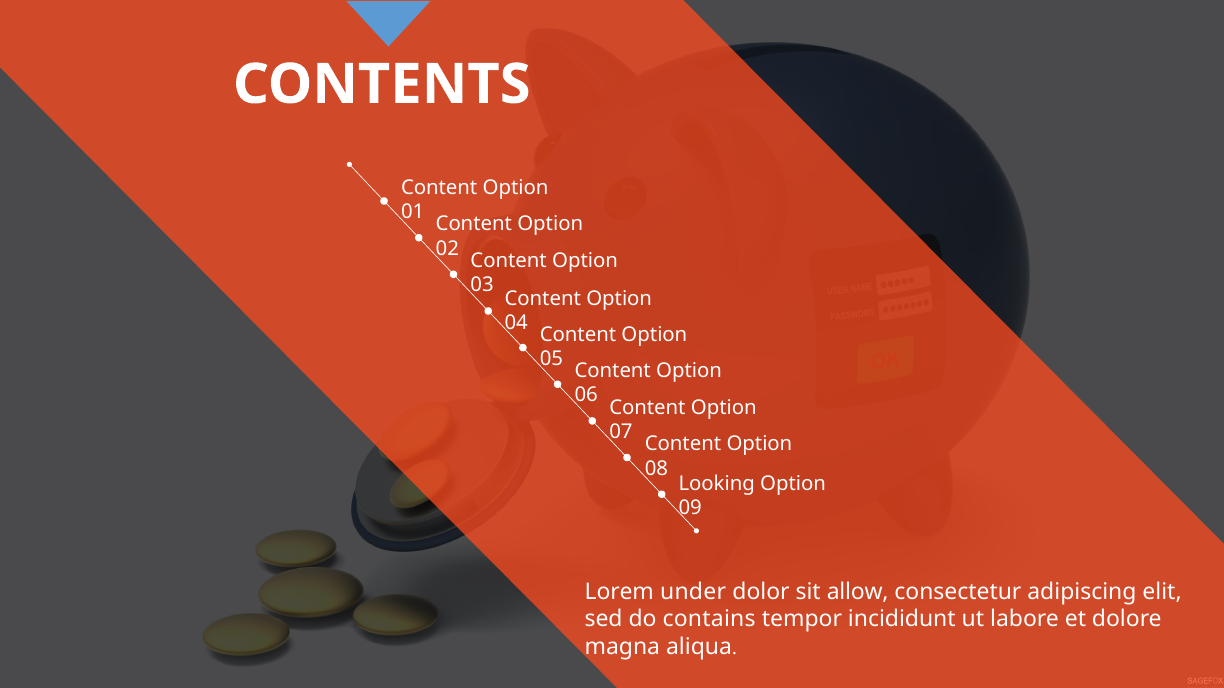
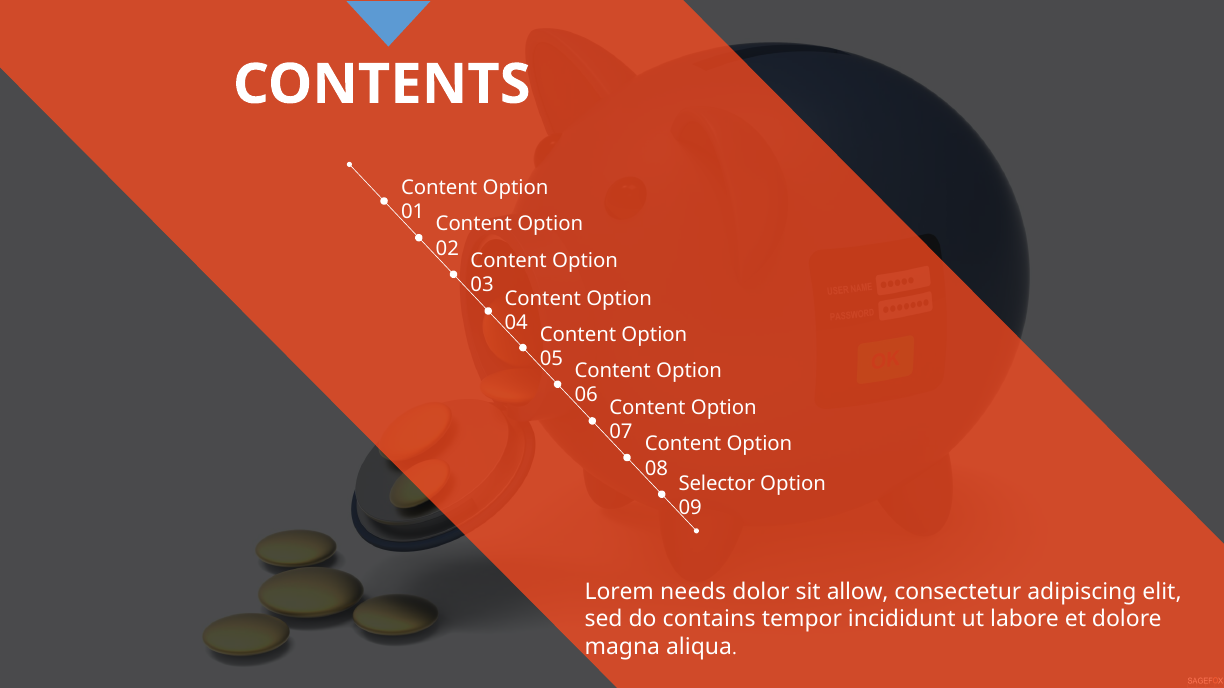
Looking: Looking -> Selector (717, 484)
under: under -> needs (693, 592)
